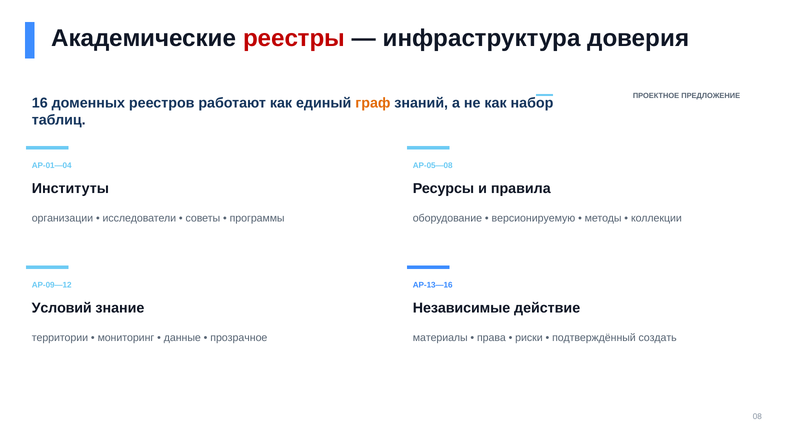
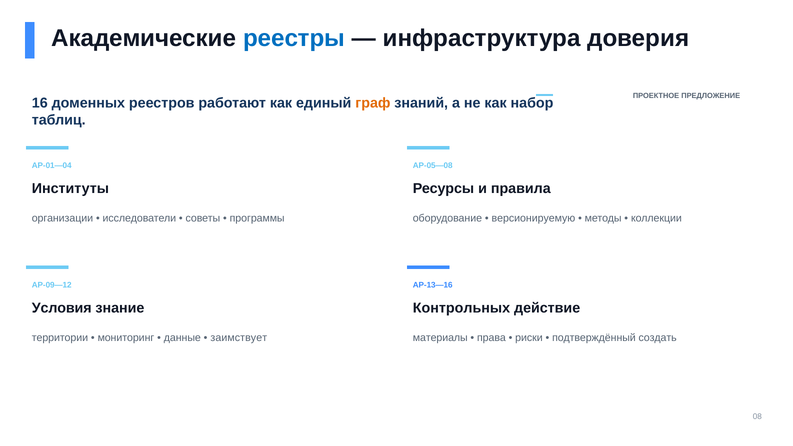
реестры colour: red -> blue (294, 38)
Условий: Условий -> Условия (62, 308)
Независимые: Независимые -> Контрольных (461, 308)
прозрачное: прозрачное -> заимствует (239, 338)
